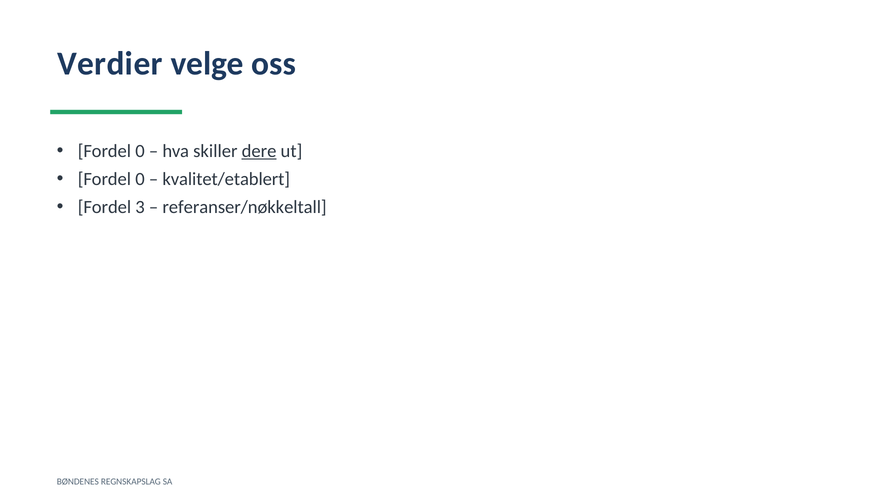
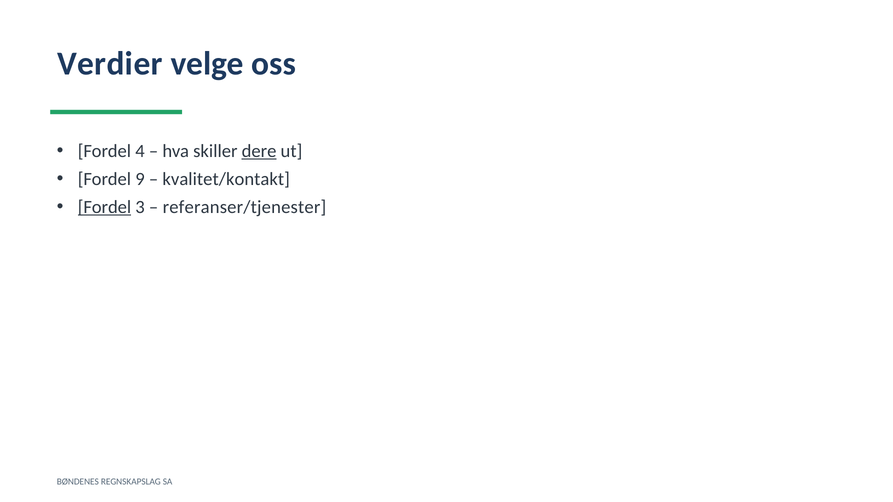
0: 0 -> 4 (140, 151)
0: 0 -> 9 (140, 179)
kvalitet/etablert: kvalitet/etablert -> kvalitet/kontakt (226, 179)
Fordel underline: none -> present (104, 207)
referanser/nøkkeltall: referanser/nøkkeltall -> referanser/tjenester (244, 207)
